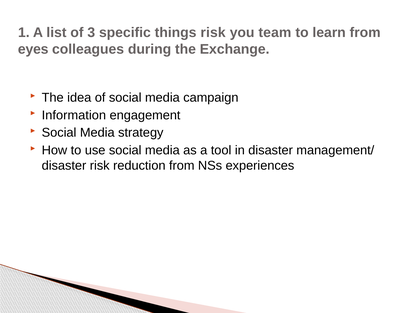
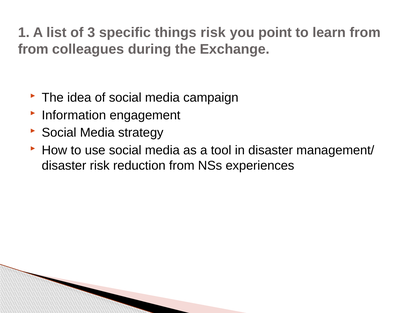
team: team -> point (275, 33)
eyes: eyes -> from (33, 49)
